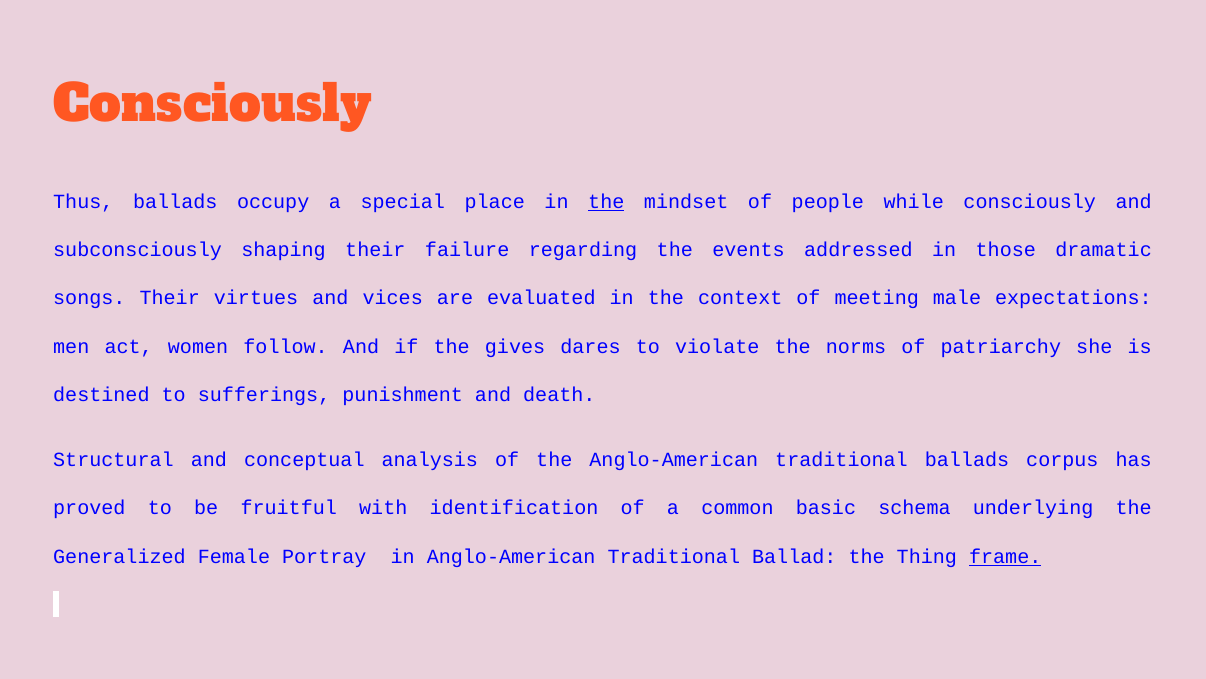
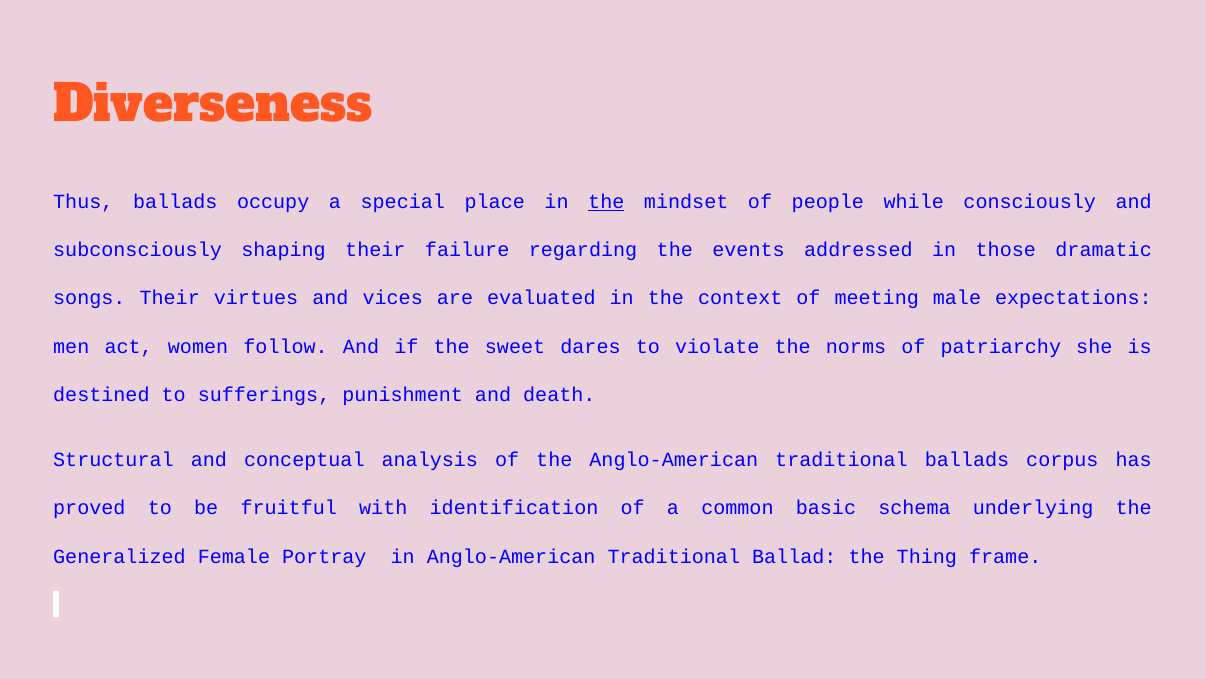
Consciously: Consciously -> Diverseness (213, 104)
gives: gives -> sweet (515, 346)
frame underline: present -> none (1005, 556)
